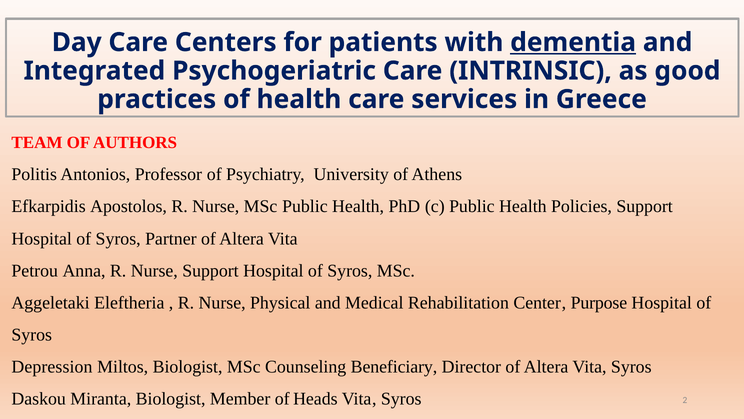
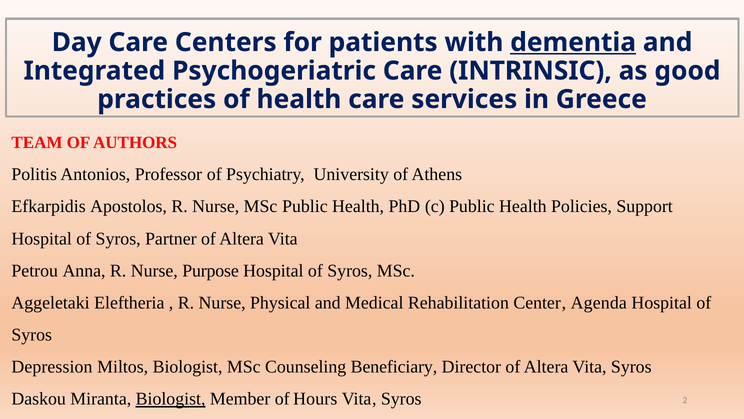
Nurse Support: Support -> Purpose (211, 270)
Purpose: Purpose -> Agenda (599, 302)
Biologist underline: none -> present (171, 399)
Heads: Heads -> Hours (315, 399)
